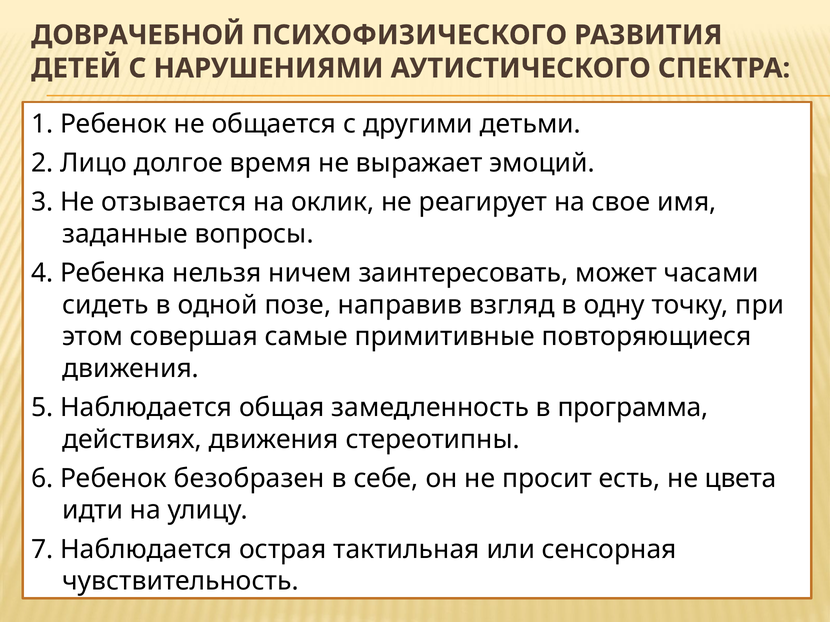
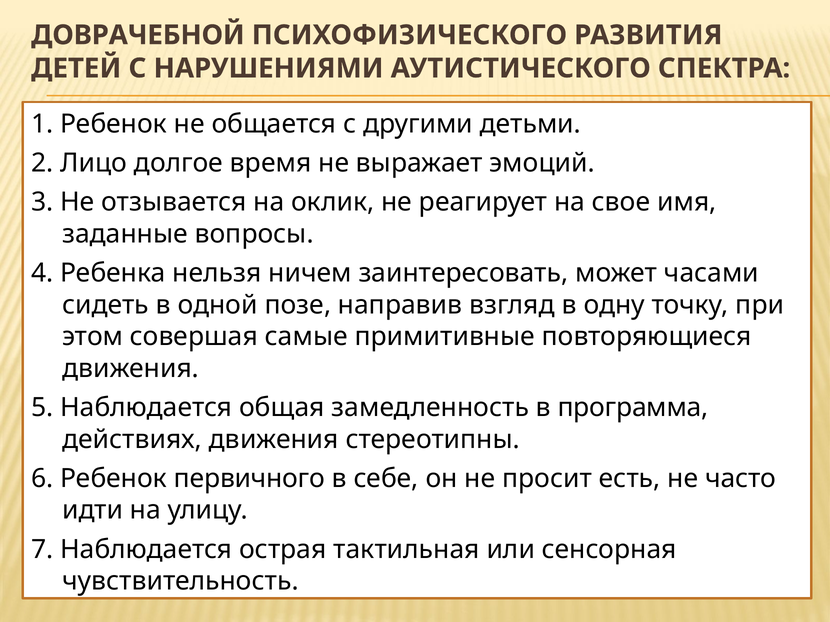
безобразен: безобразен -> первичного (249, 479)
цвета: цвета -> часто (741, 479)
